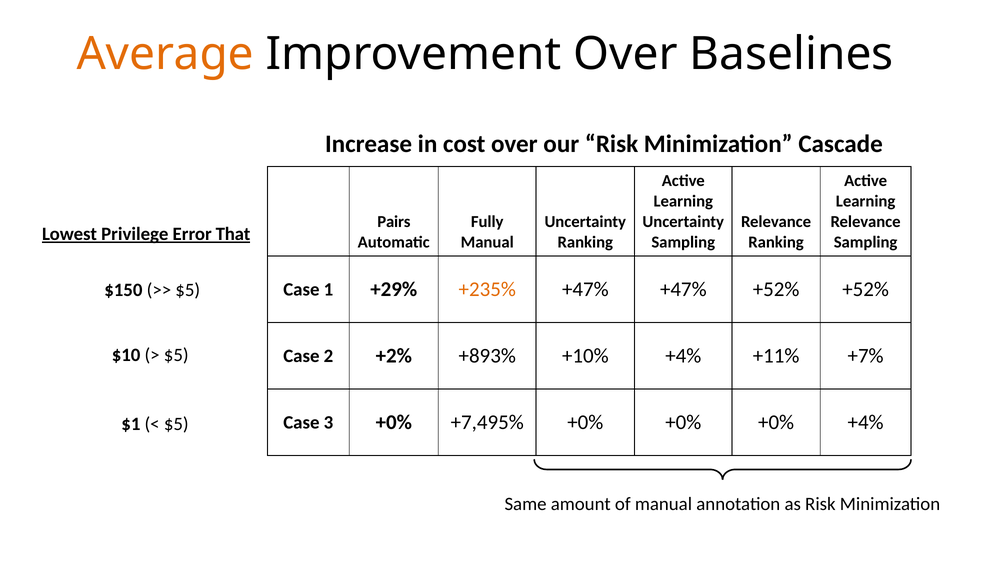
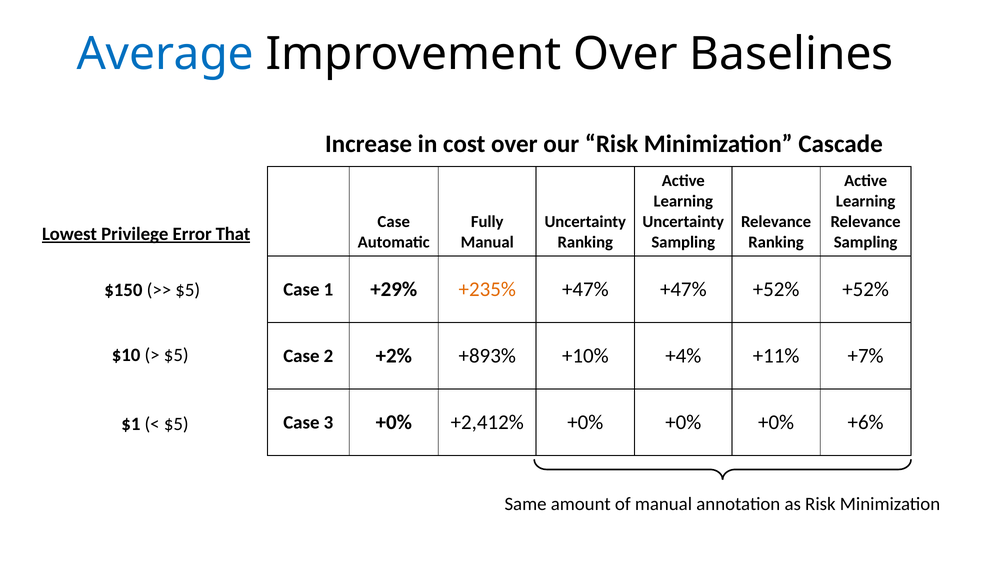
Average colour: orange -> blue (165, 54)
Pairs: Pairs -> Case (394, 222)
+7,495%: +7,495% -> +2,412% (487, 423)
+0% +4%: +4% -> +6% (866, 423)
